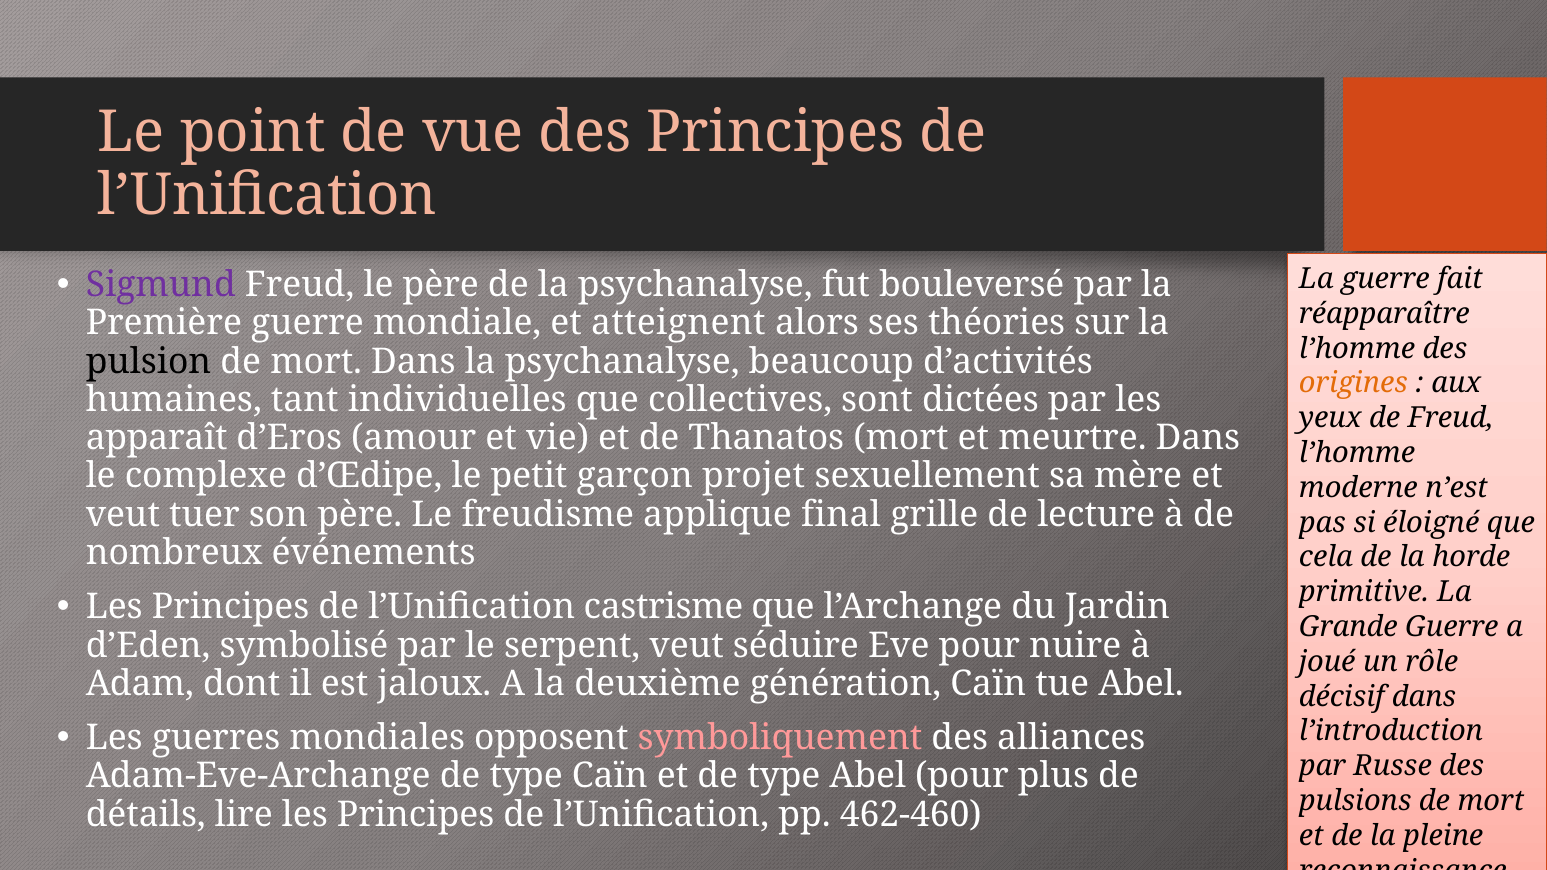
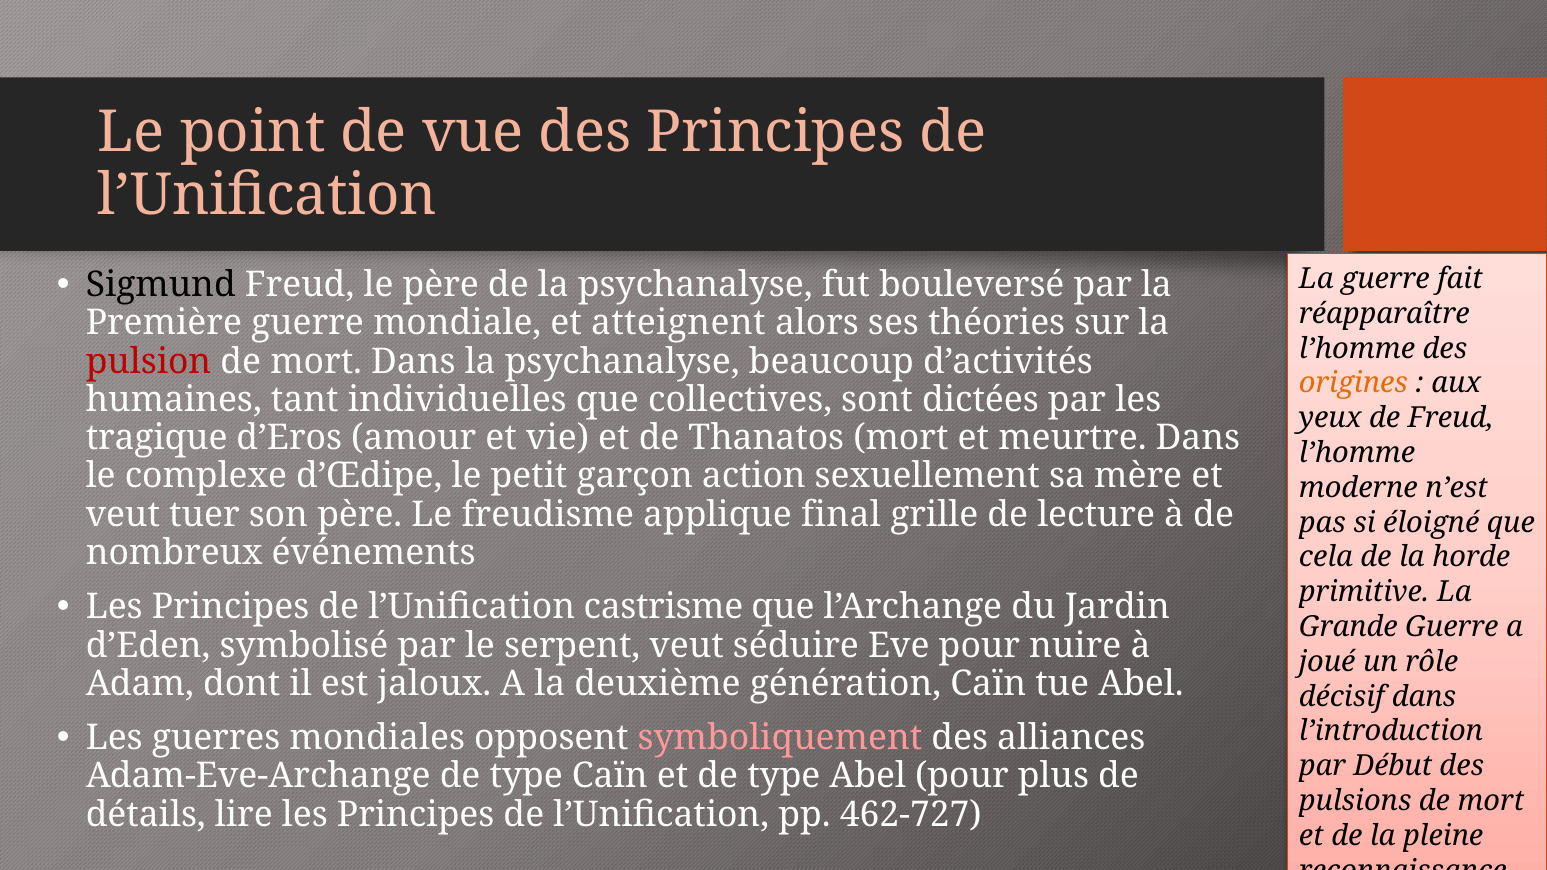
Sigmund colour: purple -> black (161, 285)
pulsion colour: black -> red (149, 361)
apparaît: apparaît -> tragique (157, 438)
projet: projet -> action (754, 476)
Russe: Russe -> Début (1393, 766)
462-460: 462-460 -> 462-727 (911, 815)
